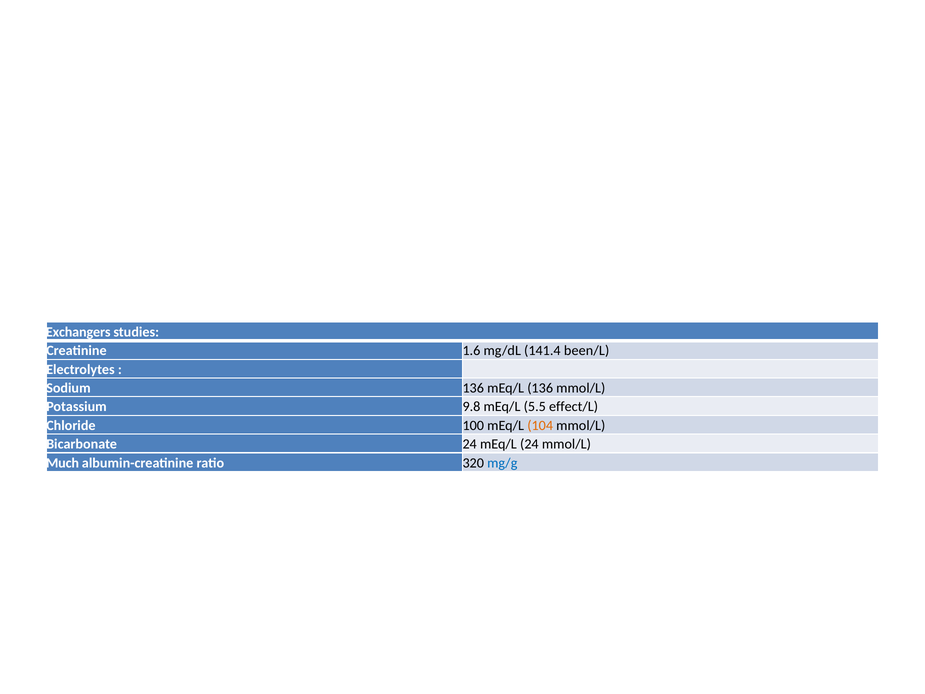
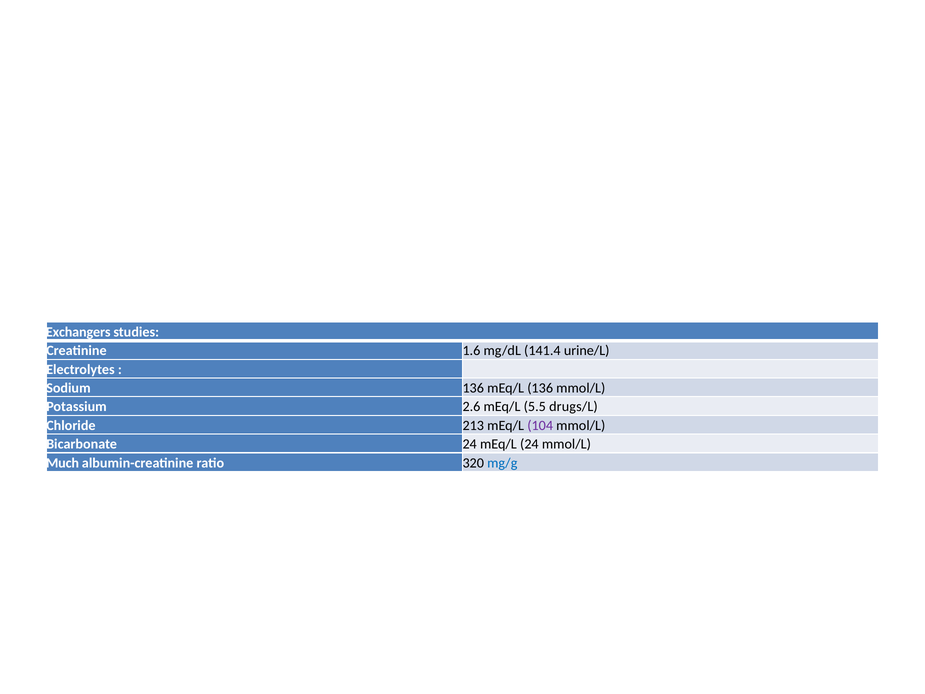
been/L: been/L -> urine/L (587, 351)
9.8: 9.8 -> 2.6 (471, 407)
effect/L: effect/L -> drugs/L (573, 407)
100: 100 -> 213 (473, 425)
104 colour: orange -> purple (540, 425)
